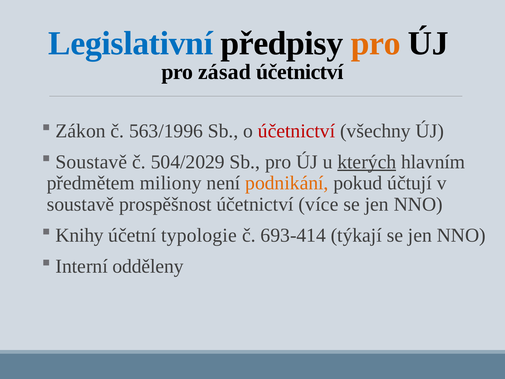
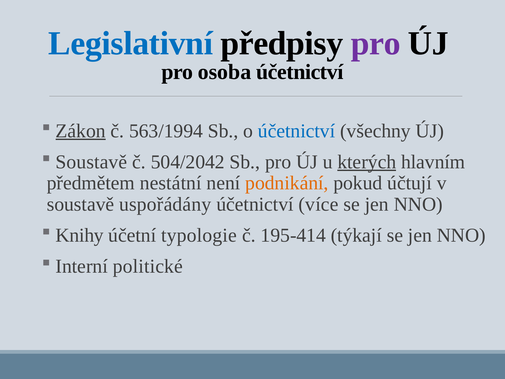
pro colour: orange -> purple (376, 43)
zásad: zásad -> osoba (225, 72)
Zákon underline: none -> present (81, 131)
563/1996: 563/1996 -> 563/1994 (166, 131)
účetnictví colour: red -> blue (297, 131)
504/2029: 504/2029 -> 504/2042 (188, 162)
miliony: miliony -> nestátní (171, 183)
prospěšnost: prospěšnost -> uspořádány (165, 204)
693-414: 693-414 -> 195-414 (293, 235)
odděleny: odděleny -> politické (148, 266)
